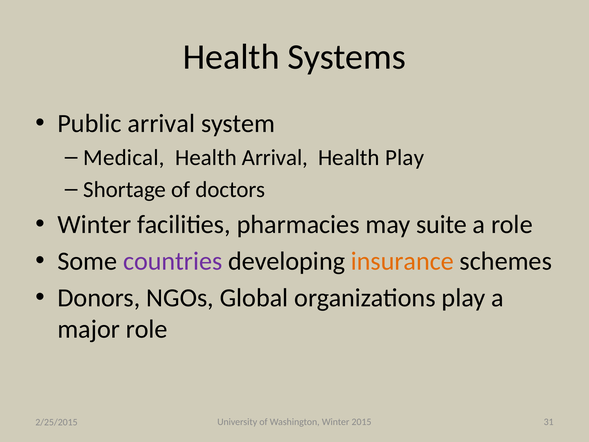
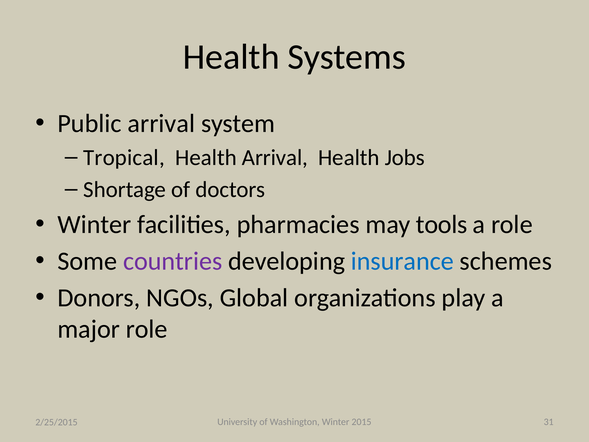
Medical: Medical -> Tropical (124, 157)
Health Play: Play -> Jobs (405, 157)
suite: suite -> tools (442, 224)
insurance colour: orange -> blue (402, 261)
